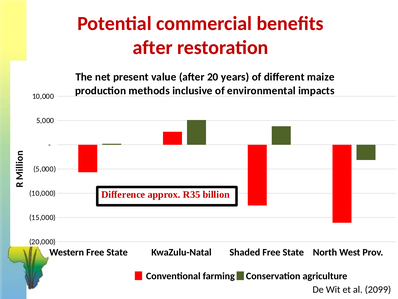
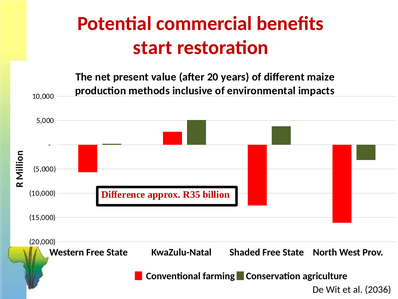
after: after -> start (153, 47)
2099: 2099 -> 2036 (378, 289)
